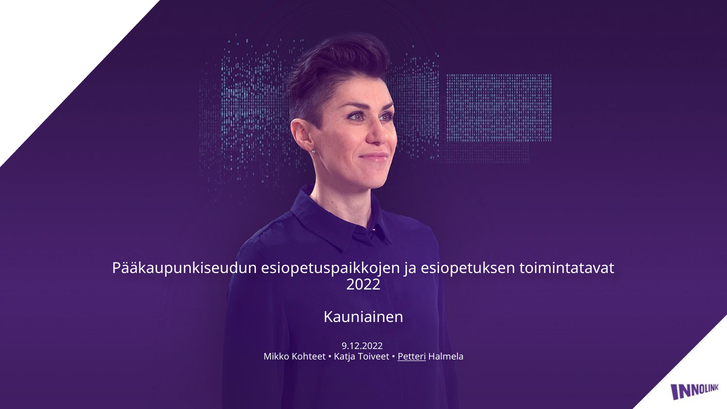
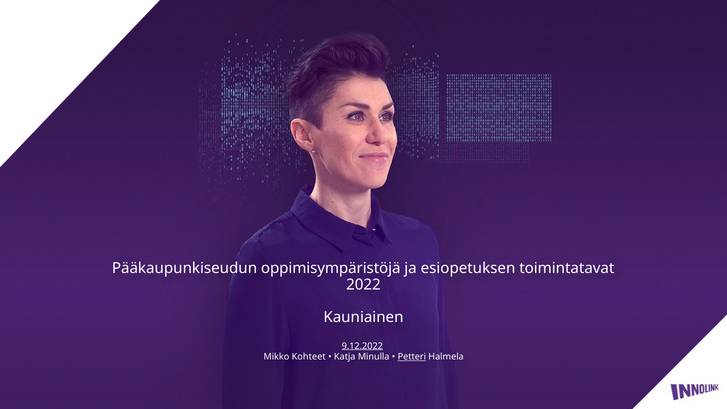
esiopetuspaikkojen: esiopetuspaikkojen -> oppimisympäristöjä (331, 268)
9.12.2022 underline: none -> present (362, 346)
Toiveet: Toiveet -> Minulla (374, 357)
